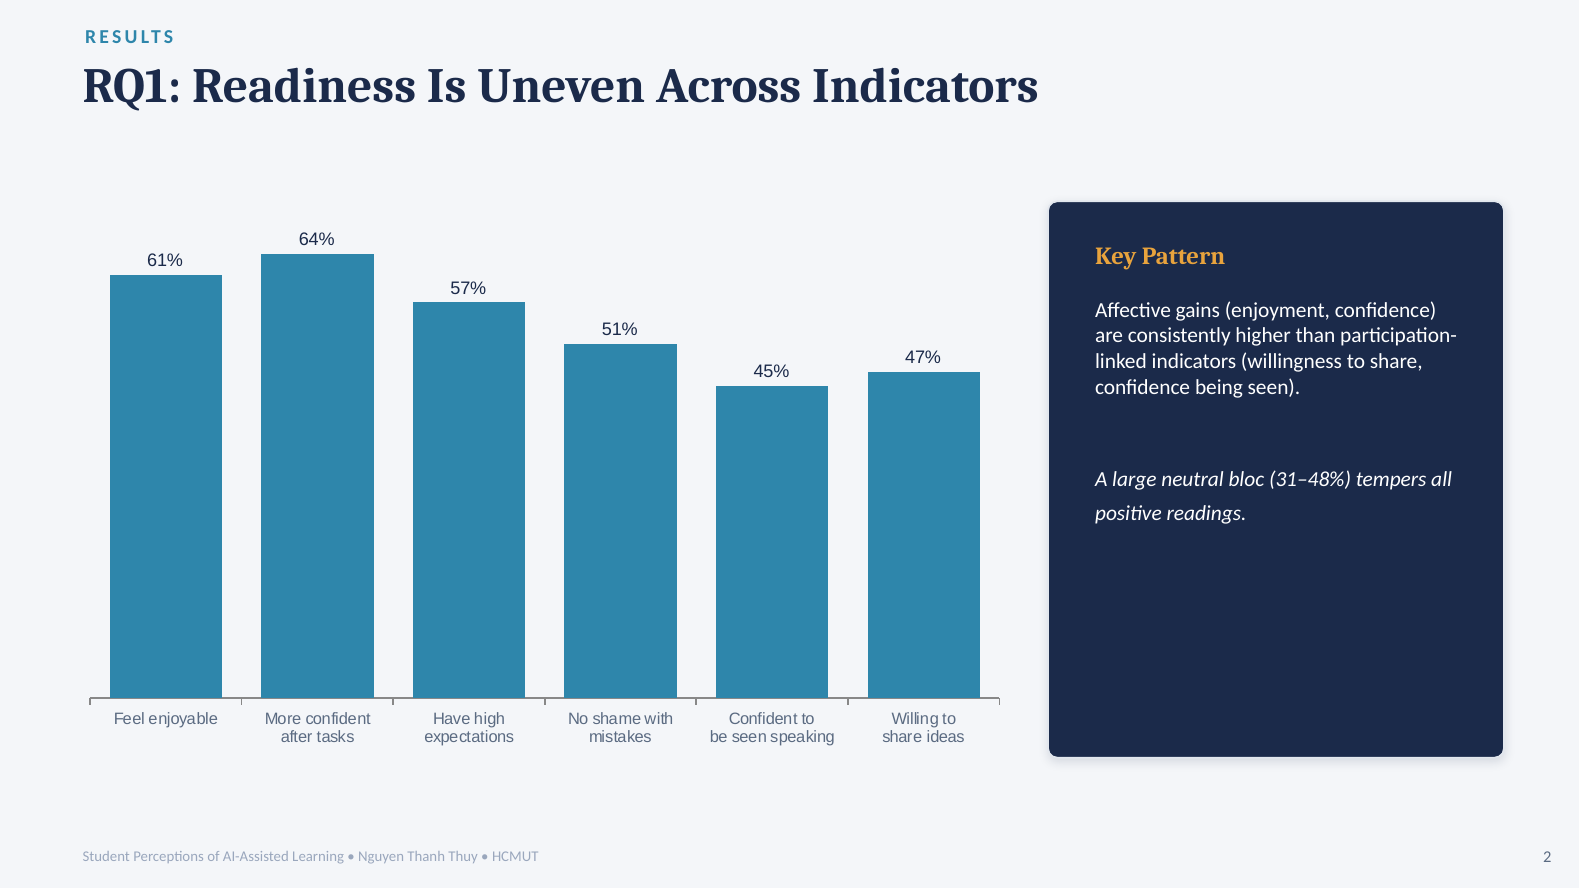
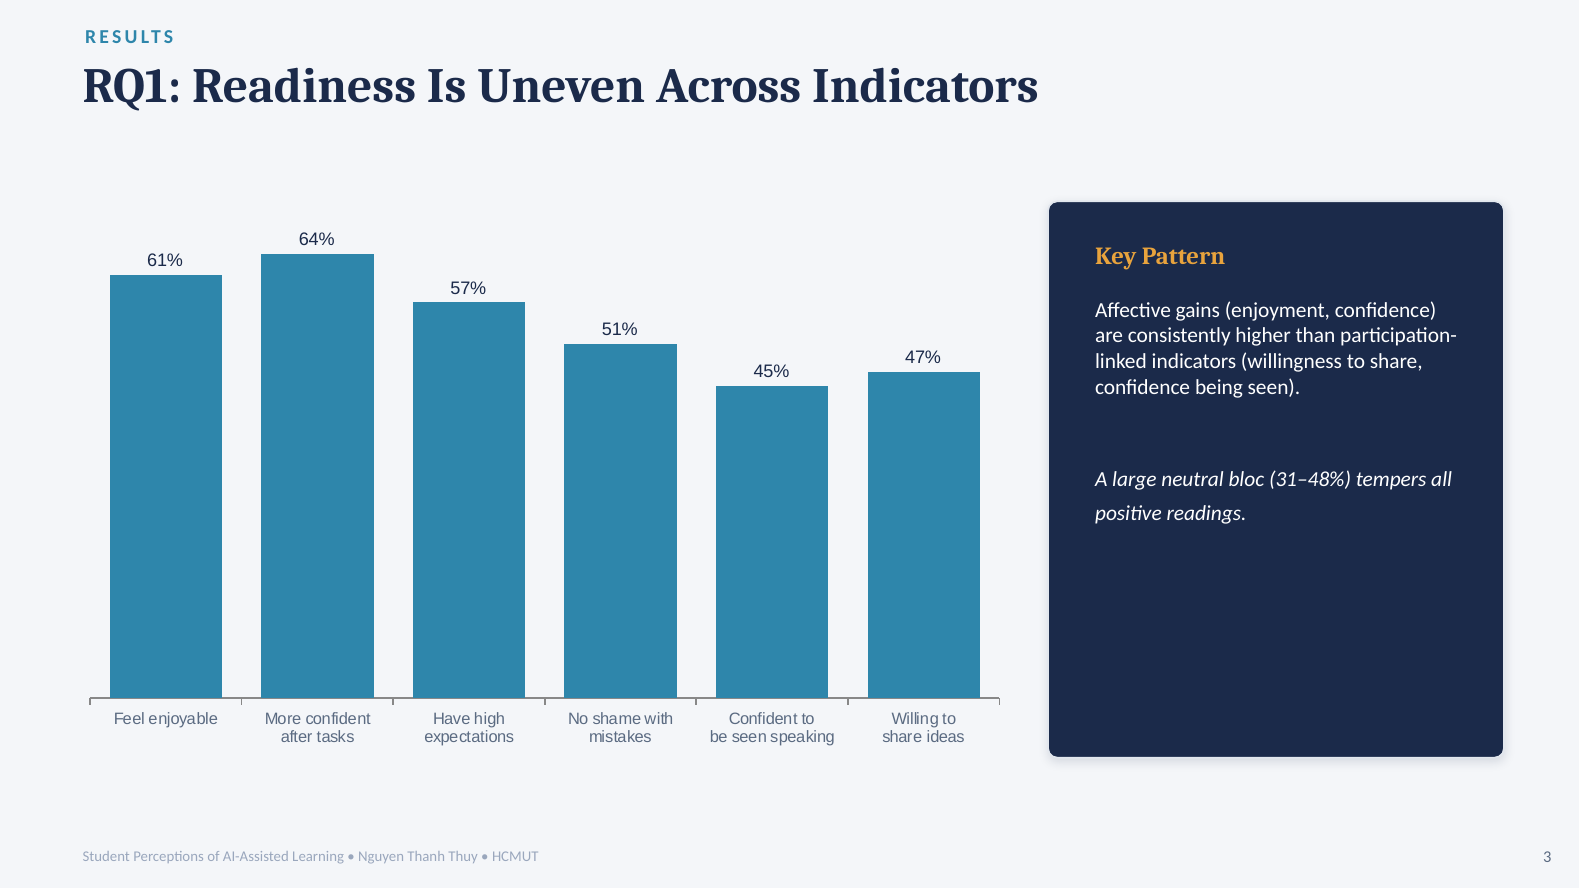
2: 2 -> 3 (1547, 857)
